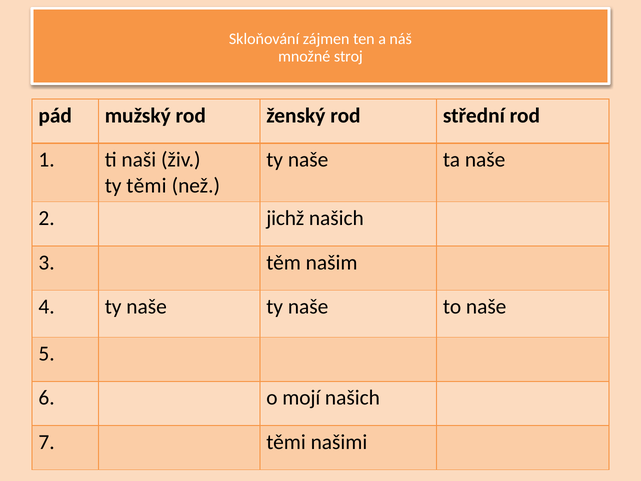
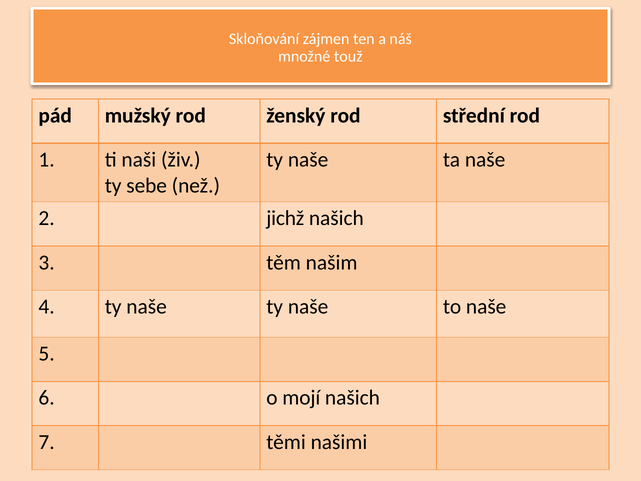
stroj: stroj -> touž (348, 57)
ty těmi: těmi -> sebe (147, 186)
